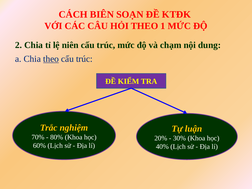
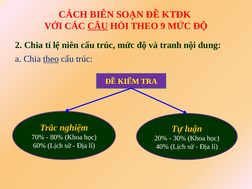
CÂU underline: none -> present (98, 26)
1: 1 -> 9 (163, 26)
chạm: chạm -> tranh (171, 45)
